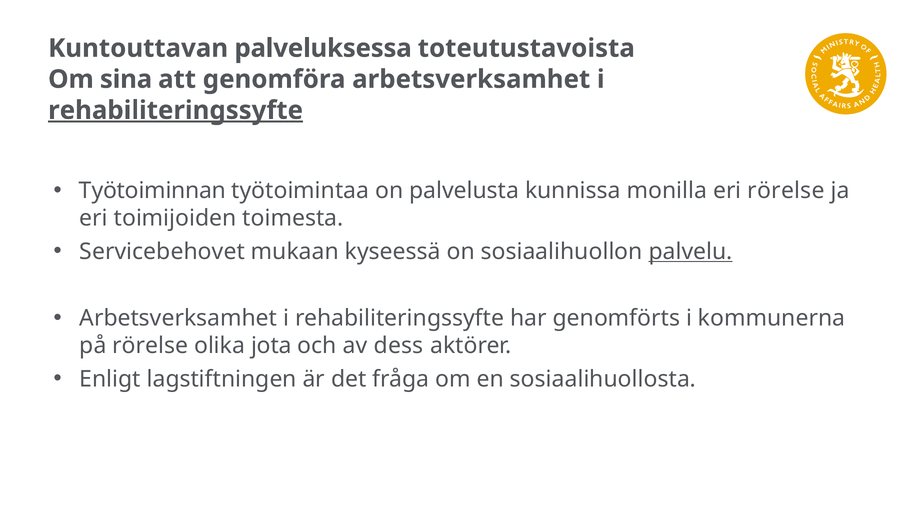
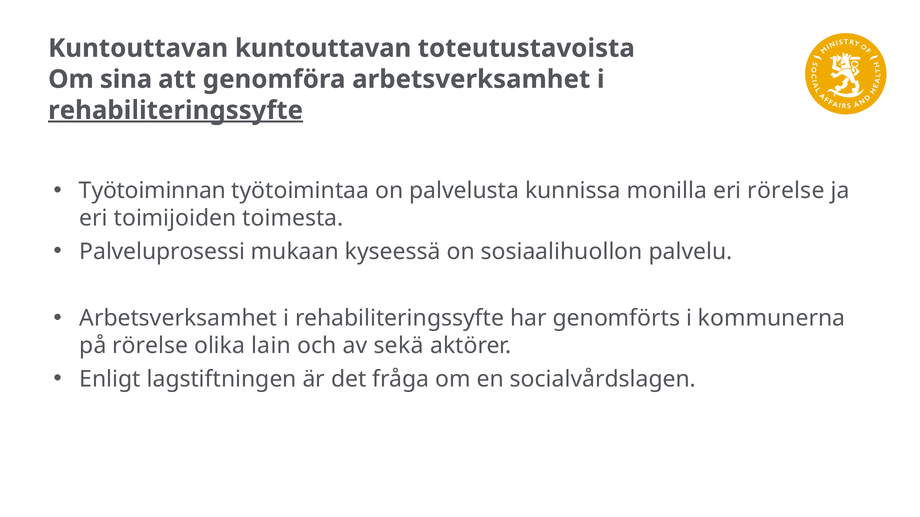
Kuntouttavan palveluksessa: palveluksessa -> kuntouttavan (323, 48)
Servicebehovet: Servicebehovet -> Palveluprosessi (162, 252)
palvelu underline: present -> none (691, 252)
jota: jota -> lain (271, 346)
dess: dess -> sekä (399, 346)
sosiaalihuollosta: sosiaalihuollosta -> socialvårdslagen (603, 380)
